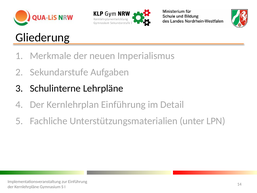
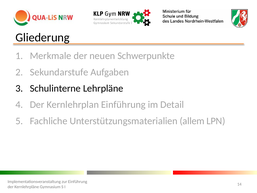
Imperialismus: Imperialismus -> Schwerpunkte (146, 56)
unter: unter -> allem (192, 121)
